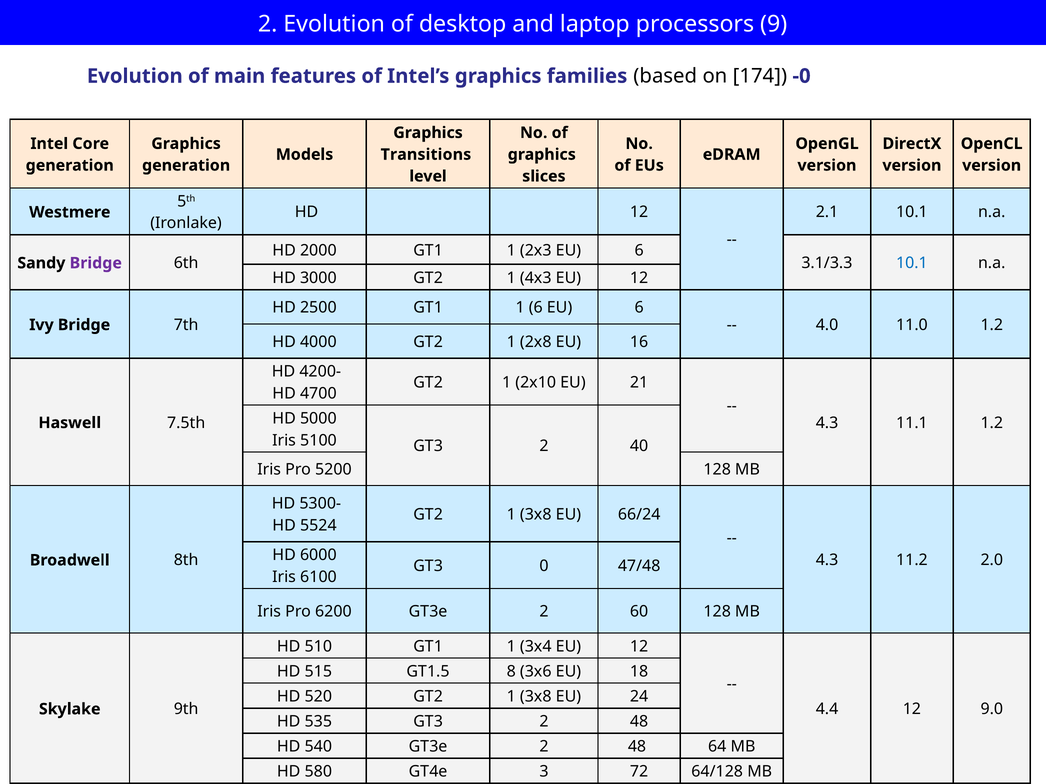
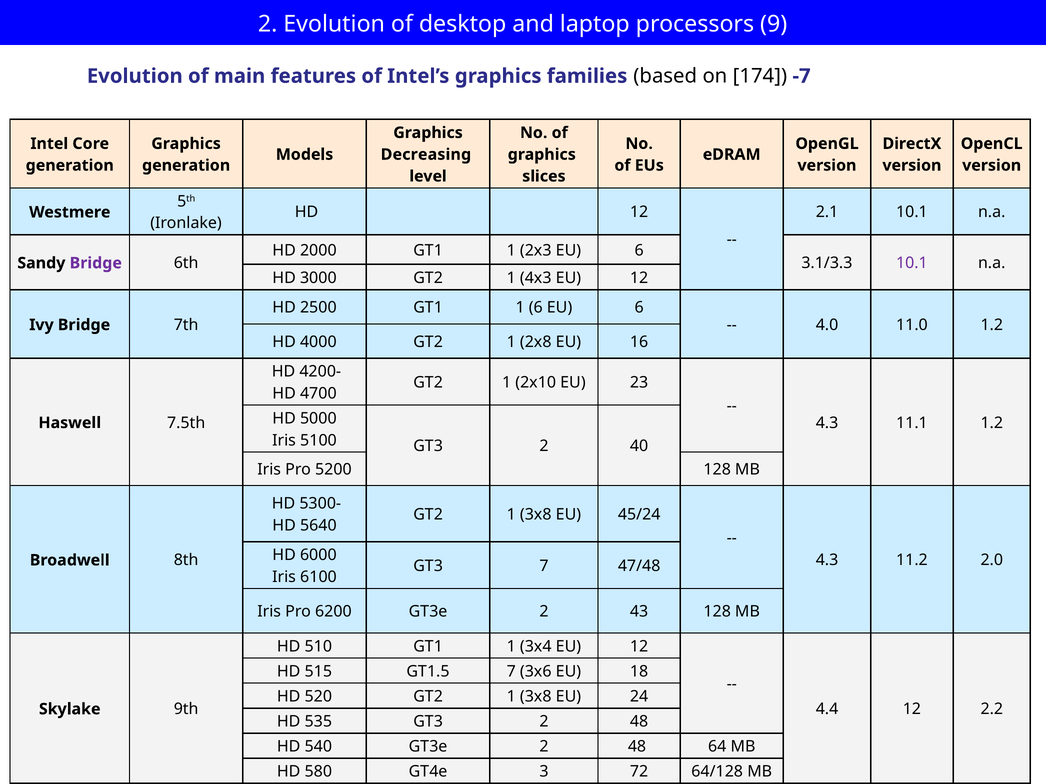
-0: -0 -> -7 (802, 76)
Transitions: Transitions -> Decreasing (426, 155)
10.1 colour: blue -> purple (912, 263)
21: 21 -> 23 (639, 383)
66/24: 66/24 -> 45/24 (639, 515)
5524: 5524 -> 5640 (318, 526)
GT3 0: 0 -> 7 (544, 566)
60: 60 -> 43 (639, 612)
GT1.5 8: 8 -> 7 (511, 672)
9.0: 9.0 -> 2.2 (992, 710)
